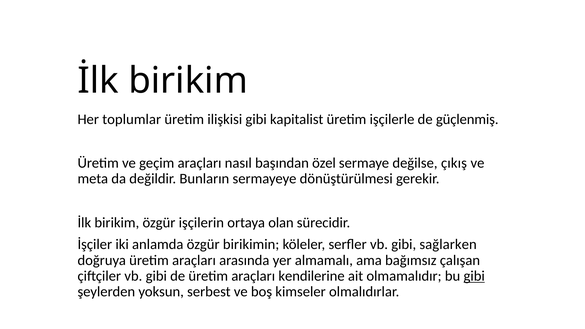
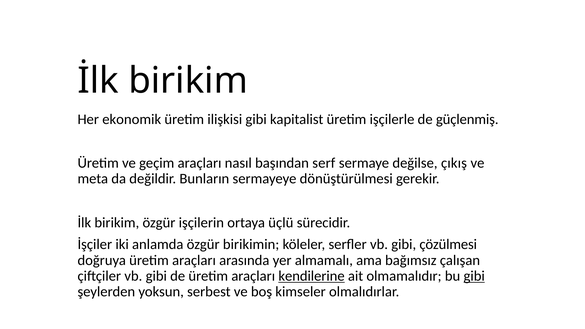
toplumlar: toplumlar -> ekonomik (132, 119)
özel: özel -> serf (324, 163)
olan: olan -> üçlü (281, 223)
sağlarken: sağlarken -> çözülmesi (448, 245)
kendilerine underline: none -> present (312, 276)
